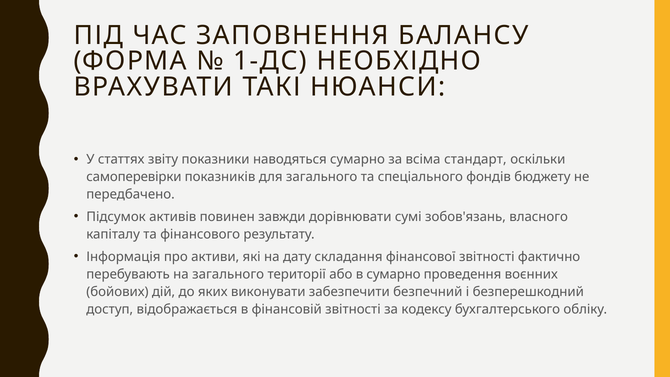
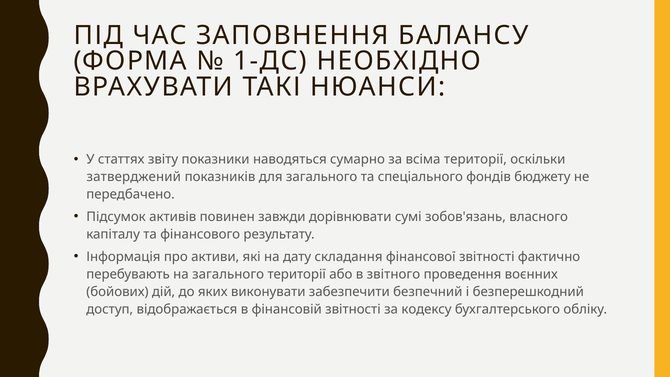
всіма стандарт: стандарт -> території (475, 159)
самоперевірки: самоперевірки -> затверджений (134, 177)
в сумарно: сумарно -> звітного (393, 274)
